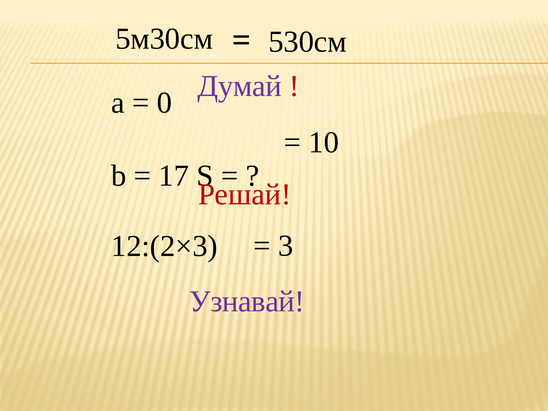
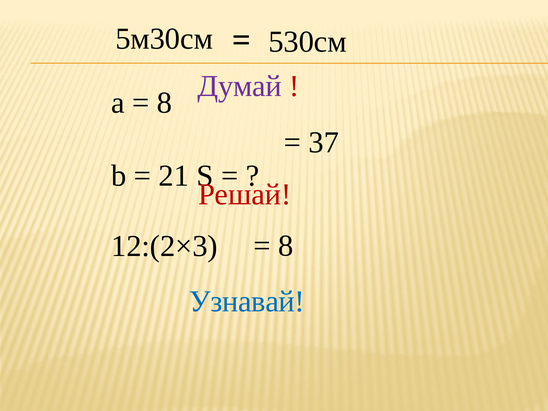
0: 0 -> 8 (165, 103)
10: 10 -> 37 (324, 143)
17: 17 -> 21 (174, 176)
3: 3 -> 8 (286, 246)
Узнавай colour: purple -> blue (247, 302)
